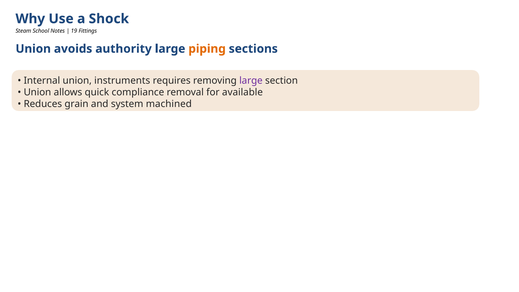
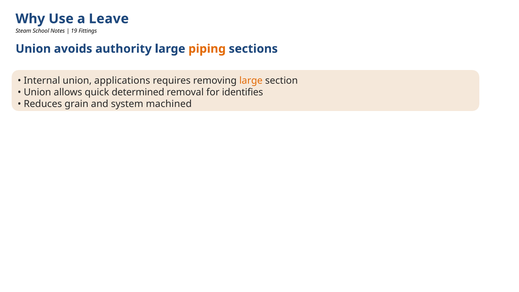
Shock: Shock -> Leave (109, 19)
instruments: instruments -> applications (122, 81)
large colour: purple -> orange (251, 81)
compliance: compliance -> determined (138, 92)
available: available -> identifies (243, 92)
